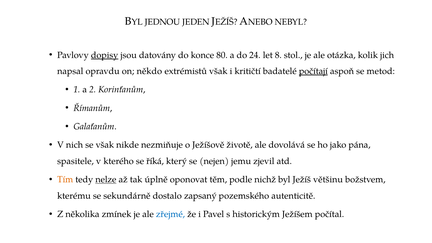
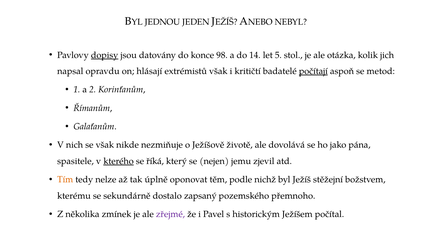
80: 80 -> 98 (222, 55)
24: 24 -> 14 (255, 55)
8: 8 -> 5 (278, 55)
někdo: někdo -> hlásají (149, 71)
kterého underline: none -> present (119, 161)
nelze underline: present -> none (106, 180)
většinu: většinu -> stěžejní (328, 180)
autenticitě: autenticitě -> přemnoho (293, 196)
zřejmé colour: blue -> purple (170, 214)
